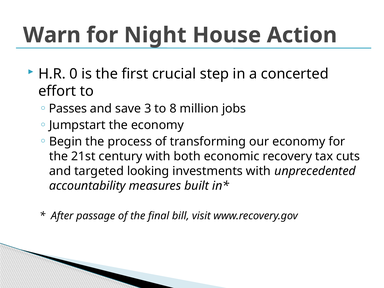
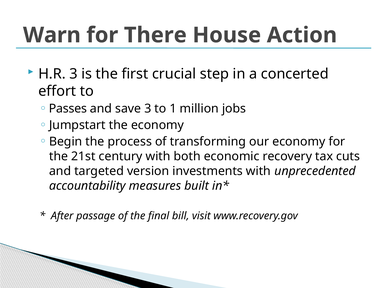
Night: Night -> There (155, 35)
H.R 0: 0 -> 3 (73, 74)
8: 8 -> 1 (173, 109)
looking: looking -> version (148, 171)
